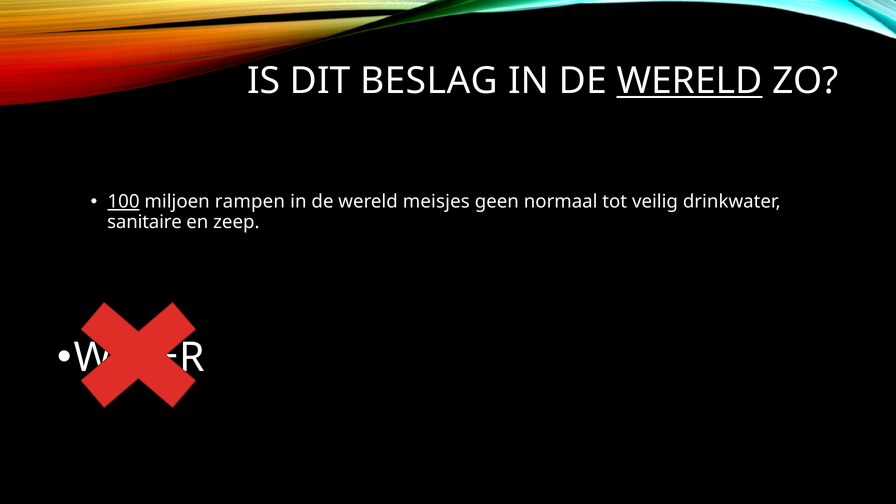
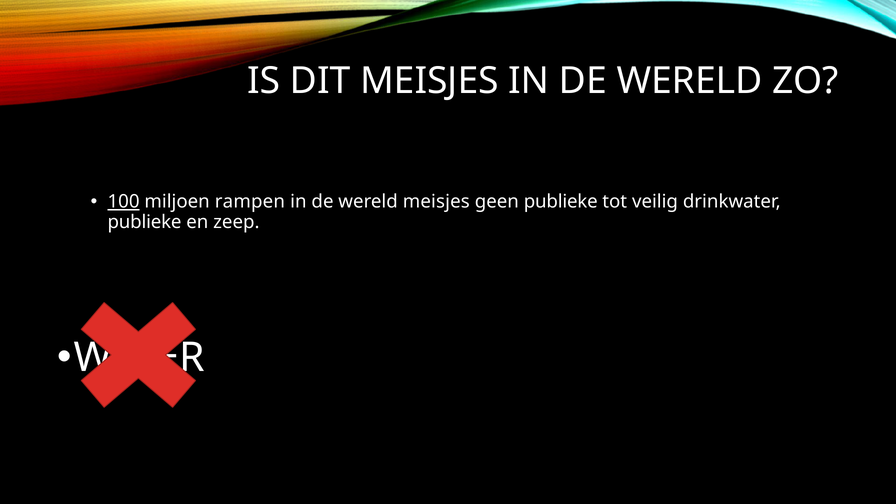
DIT BESLAG: BESLAG -> MEISJES (429, 81)
WERELD underline: present -> none (690, 81)
geen normaal: normaal -> publieke (561, 202)
sanitaire: sanitaire -> publieke (145, 222)
